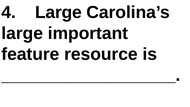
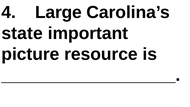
large: large -> state (22, 33)
feature: feature -> picture (30, 54)
